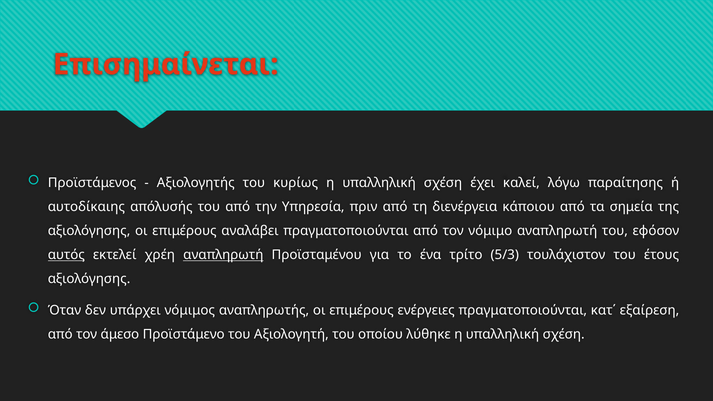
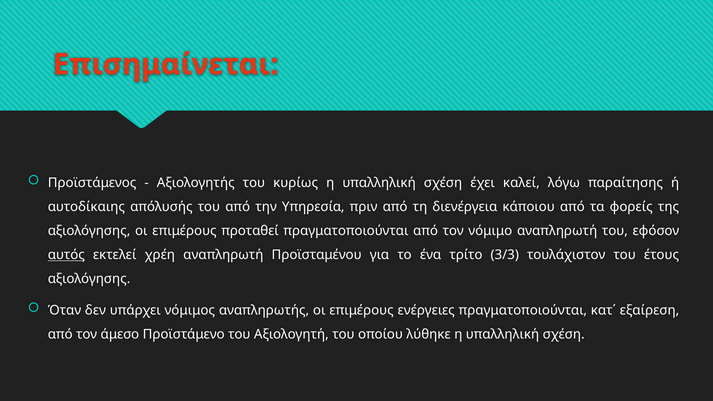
σημεία: σημεία -> φορείς (631, 207)
αναλάβει: αναλάβει -> προταθεί (250, 231)
αναπληρωτή underline: present -> none (223, 255)
5/3: 5/3 -> 3/3 (505, 255)
